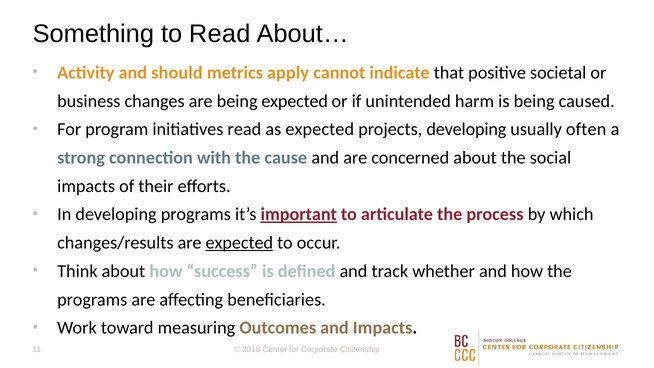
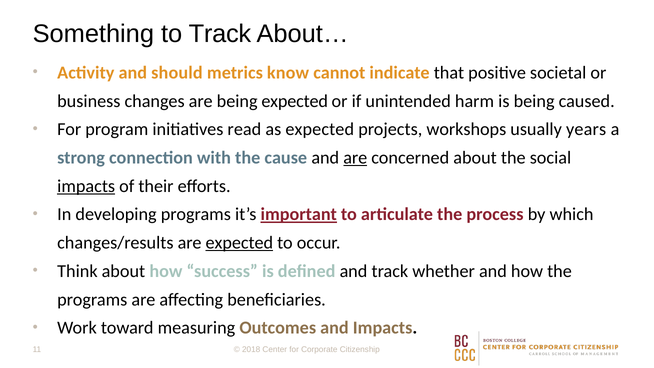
to Read: Read -> Track (220, 34)
apply: apply -> know (288, 73)
projects developing: developing -> workshops (466, 129)
often: often -> years (586, 129)
are underline: none -> present (355, 158)
impacts underline: none -> present (86, 186)
